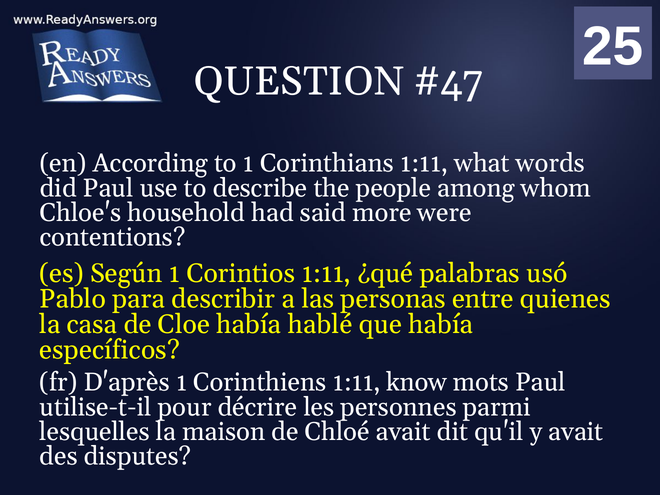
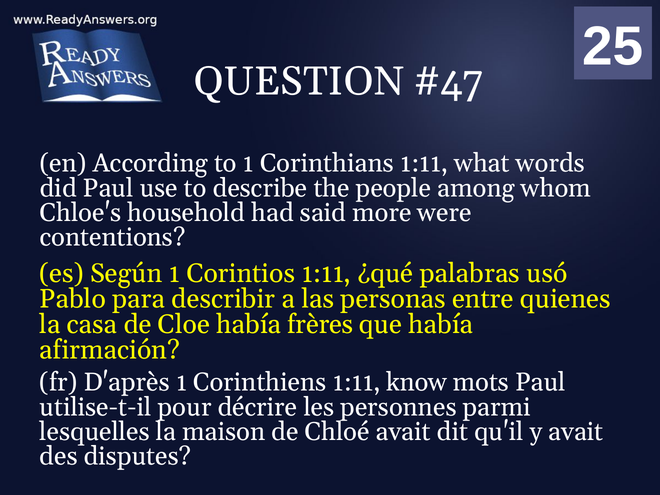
hablé: hablé -> frères (320, 325)
específicos: específicos -> afirmación (110, 350)
